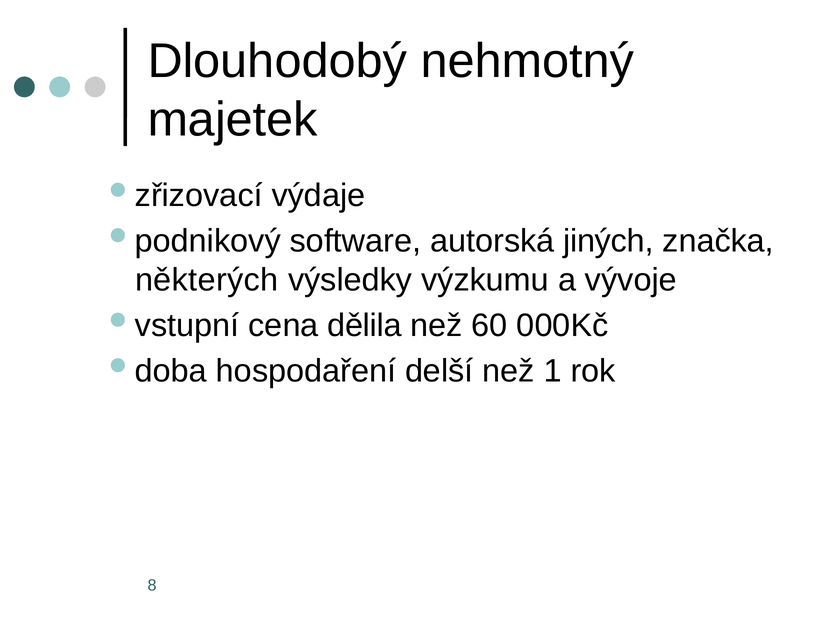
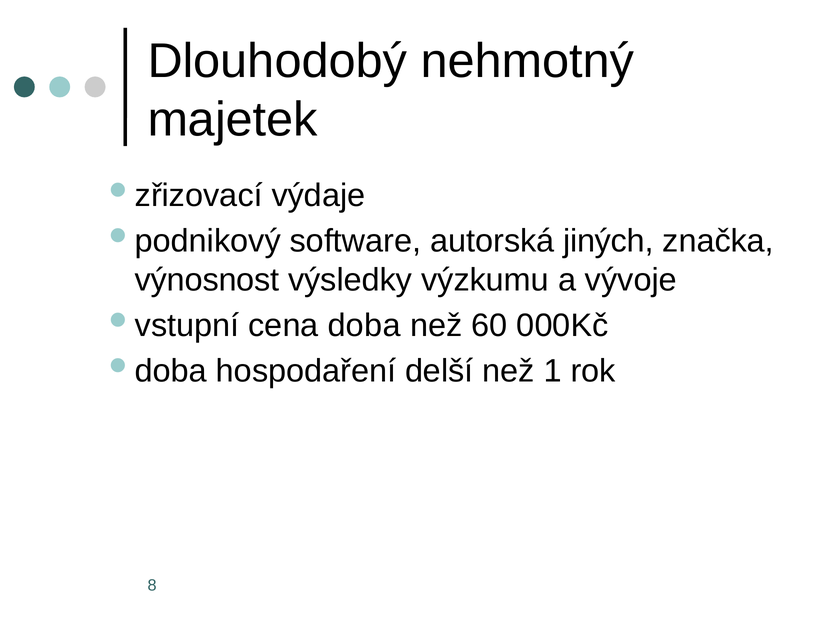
některých: některých -> výnosnost (207, 280)
dělila: dělila -> doba (364, 326)
